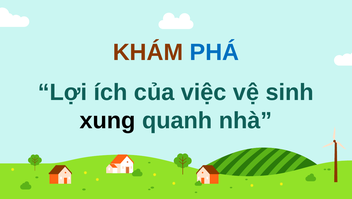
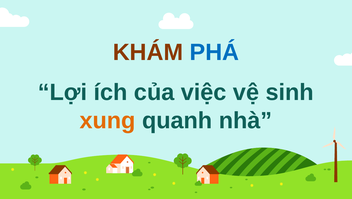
xung colour: black -> orange (108, 120)
